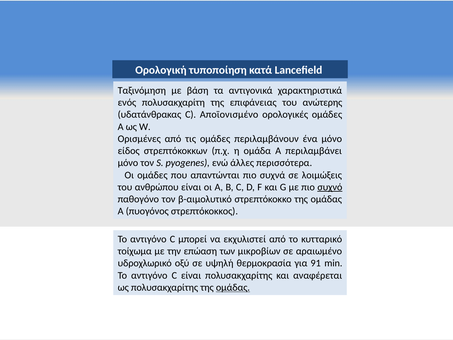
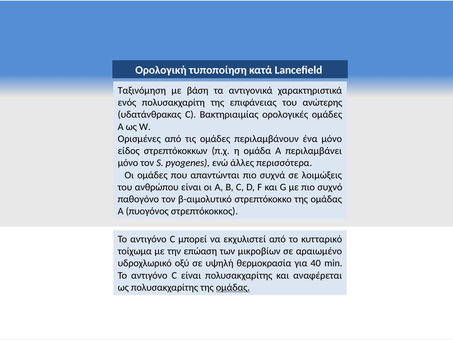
Αποϊονισμένο: Αποϊονισμένο -> Βακτηριαιμίας (229, 115)
συχνό underline: present -> none (330, 187)
91: 91 -> 40 (316, 263)
